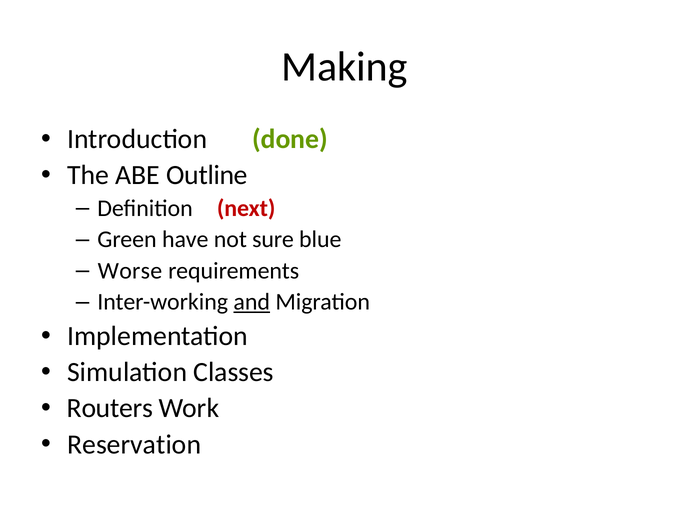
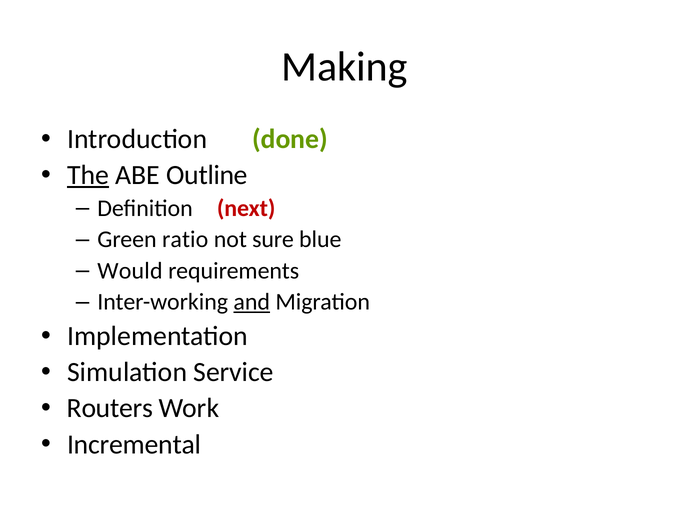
The underline: none -> present (88, 175)
have: have -> ratio (185, 239)
Worse: Worse -> Would (130, 271)
Classes: Classes -> Service (234, 372)
Reservation: Reservation -> Incremental (134, 444)
